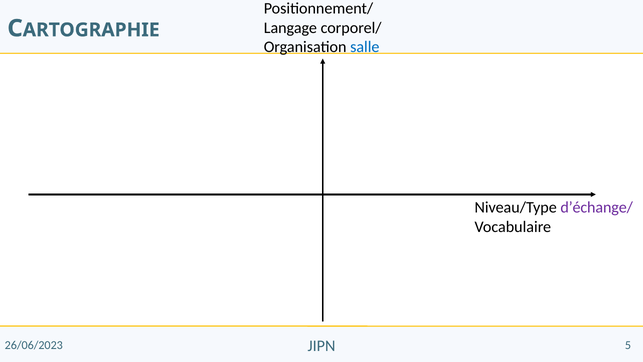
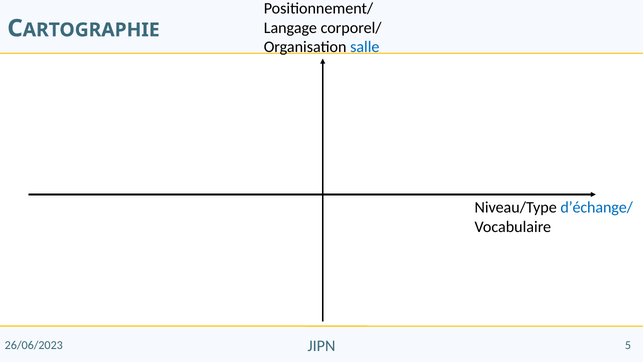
d’échange/ colour: purple -> blue (597, 207)
